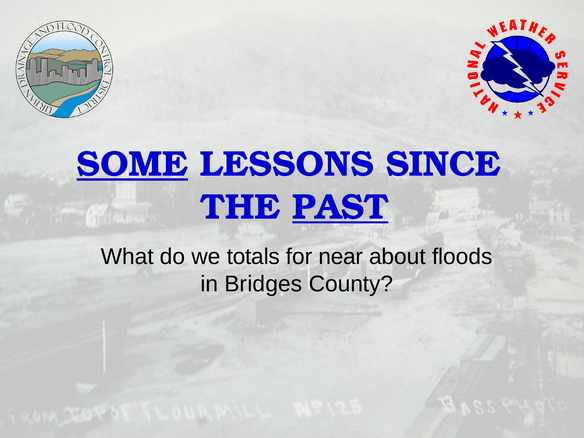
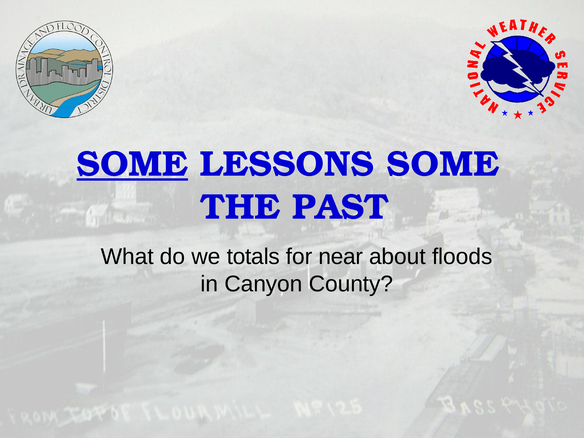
LESSONS SINCE: SINCE -> SOME (443, 164)
PAST underline: present -> none (341, 207)
Bridges: Bridges -> Canyon (263, 284)
